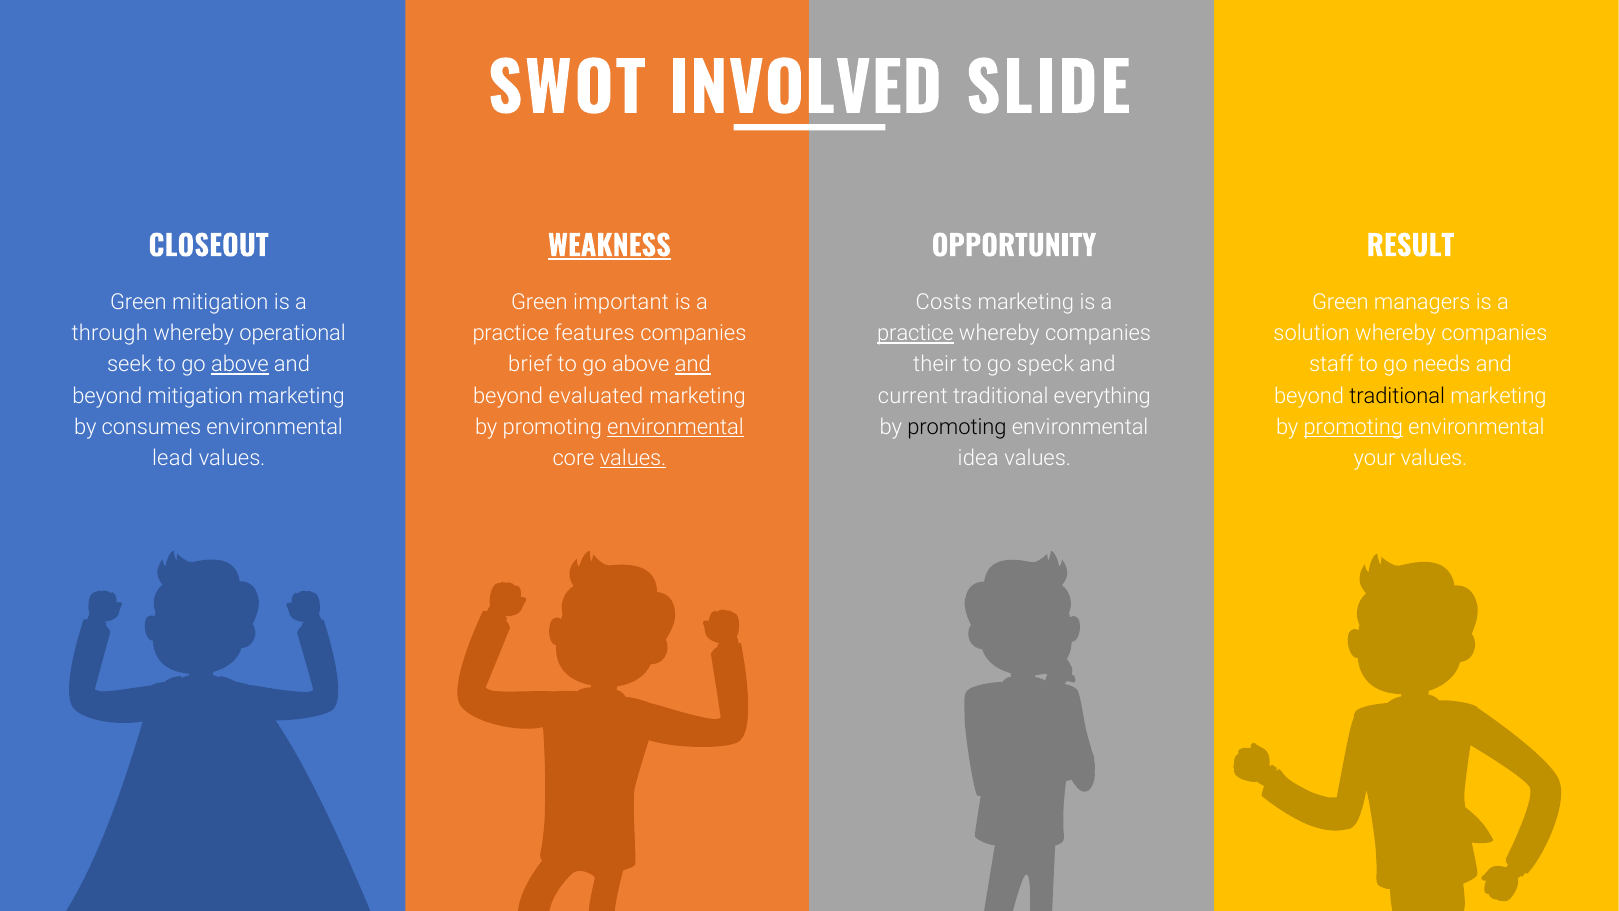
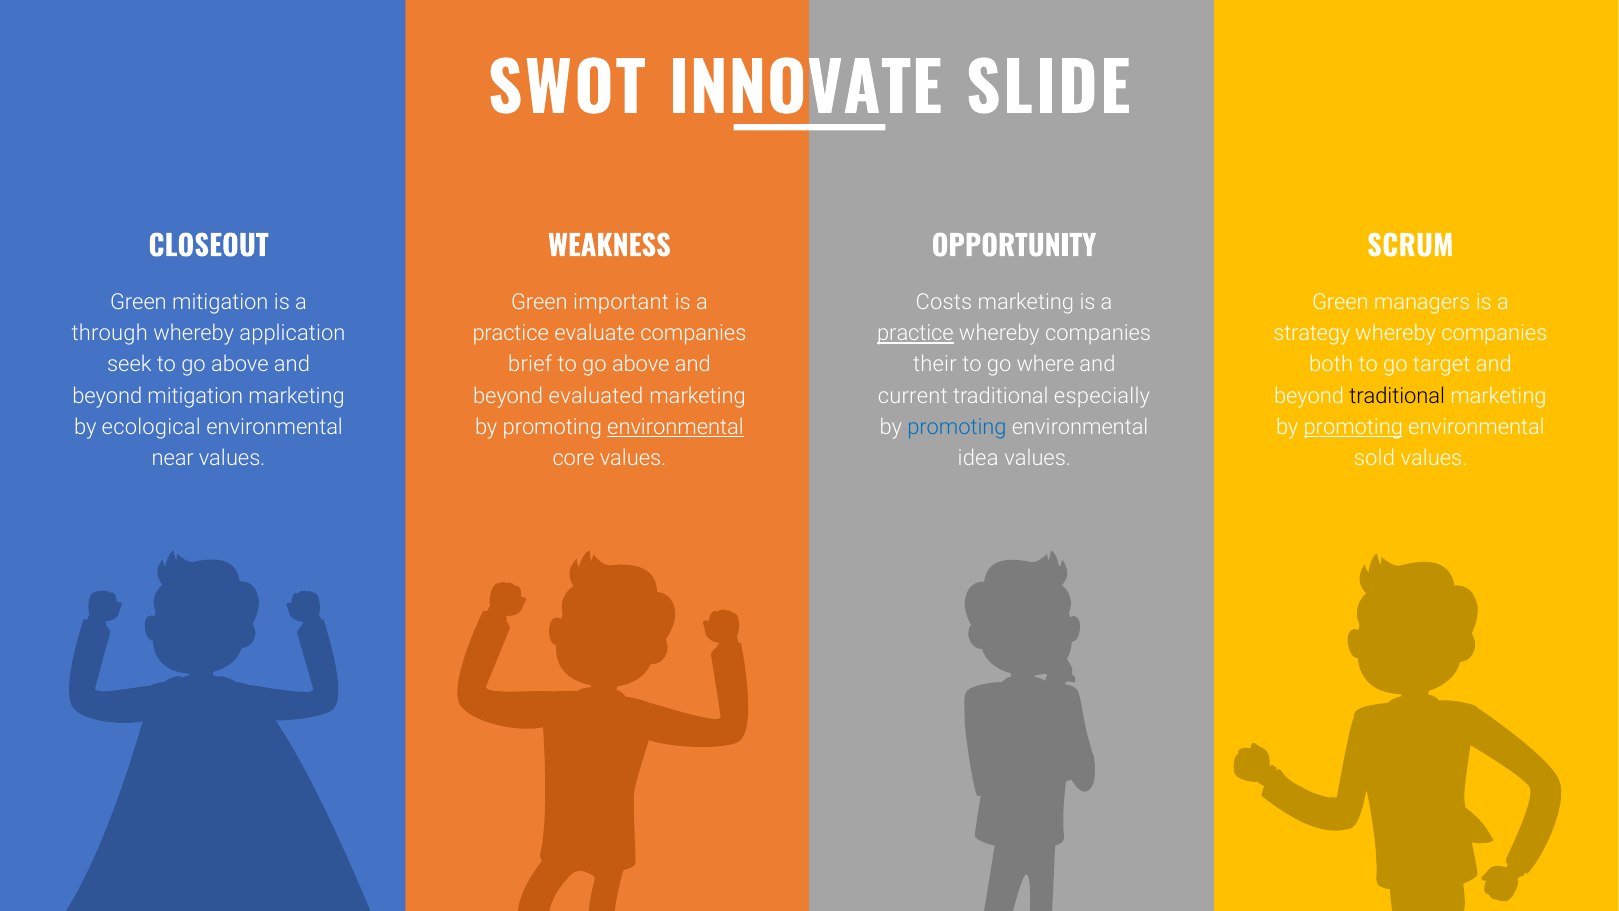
INVOLVED: INVOLVED -> INNOVATE (805, 91)
WEAKNESS underline: present -> none (609, 247)
RESULT: RESULT -> SCRUM (1410, 247)
operational: operational -> application (292, 333)
features: features -> evaluate (595, 333)
solution: solution -> strategy (1312, 333)
above underline: present -> none (240, 365)
and underline: present -> none (693, 365)
speck: speck -> where (1046, 365)
staff: staff -> both (1331, 365)
needs: needs -> target (1442, 365)
everything: everything -> especially (1102, 396)
consumes: consumes -> ecological (151, 427)
promoting colour: black -> blue (957, 427)
lead: lead -> near (173, 458)
values underline: present -> none (633, 458)
your: your -> sold (1374, 458)
